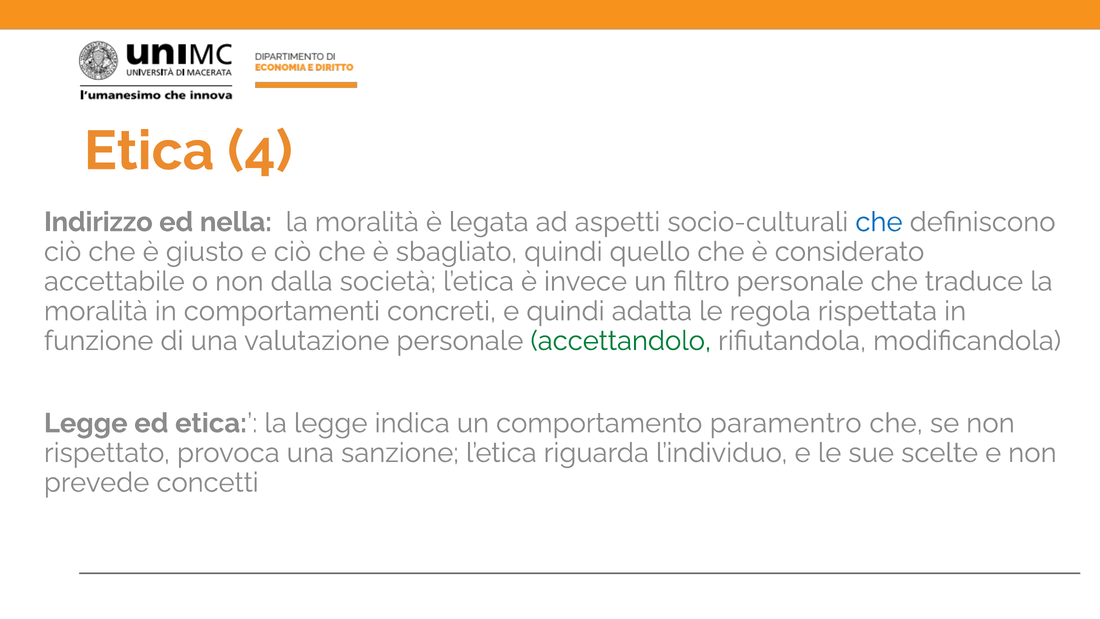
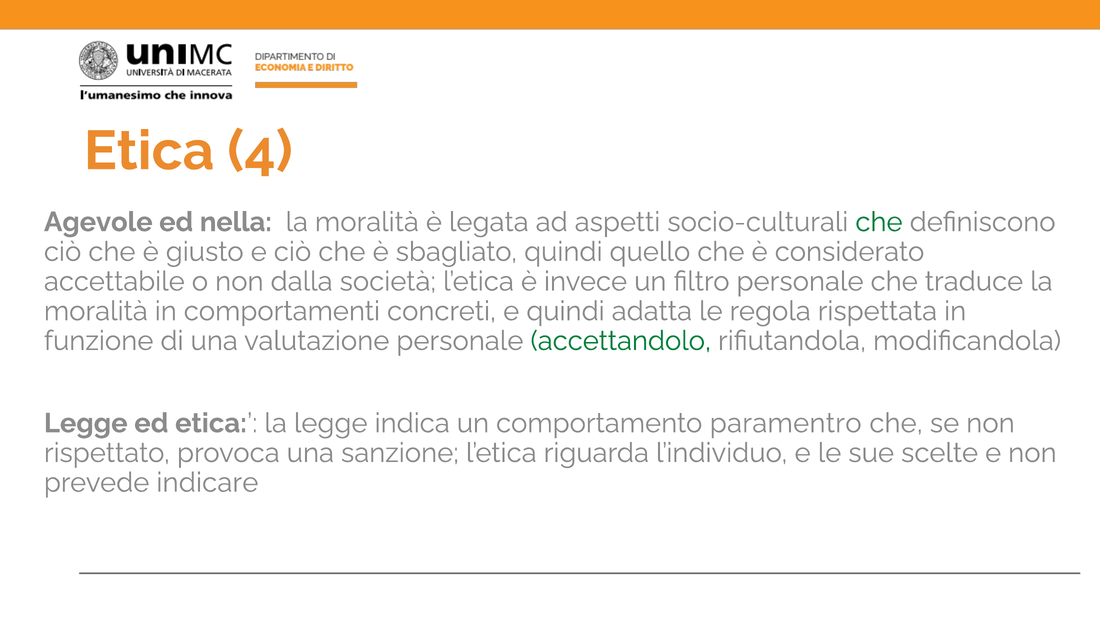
Indirizzo: Indirizzo -> Agevole (98, 222)
che colour: blue -> green (879, 222)
concetti: concetti -> indicare (207, 482)
